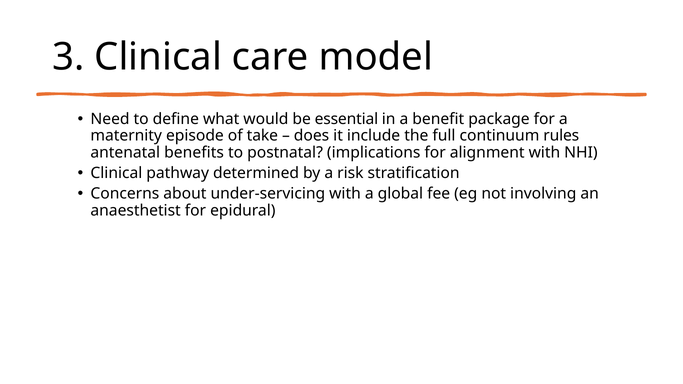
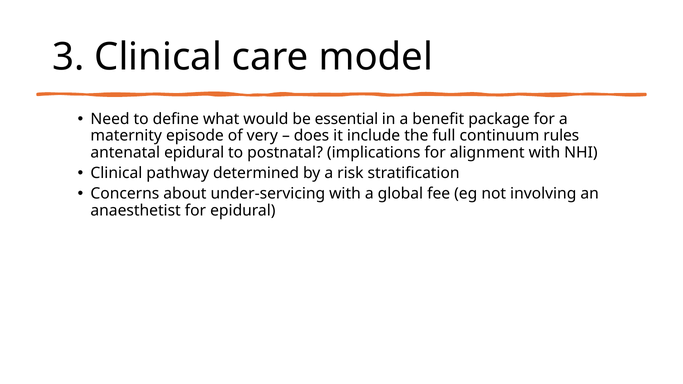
take: take -> very (262, 136)
antenatal benefits: benefits -> epidural (194, 153)
